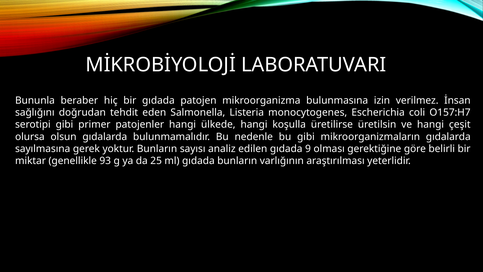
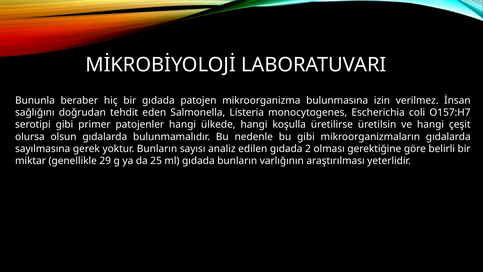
9: 9 -> 2 (308, 149)
93: 93 -> 29 (105, 161)
